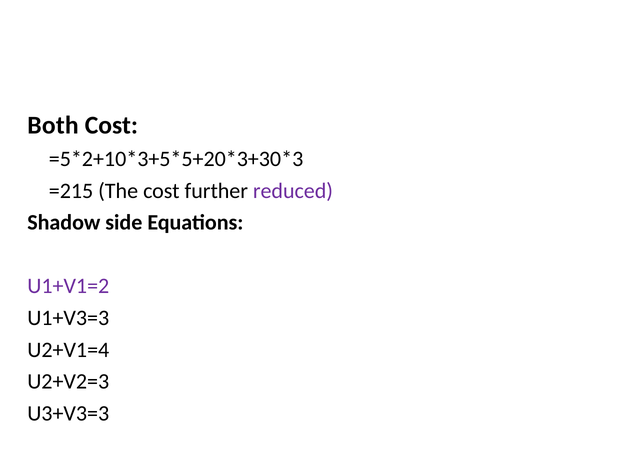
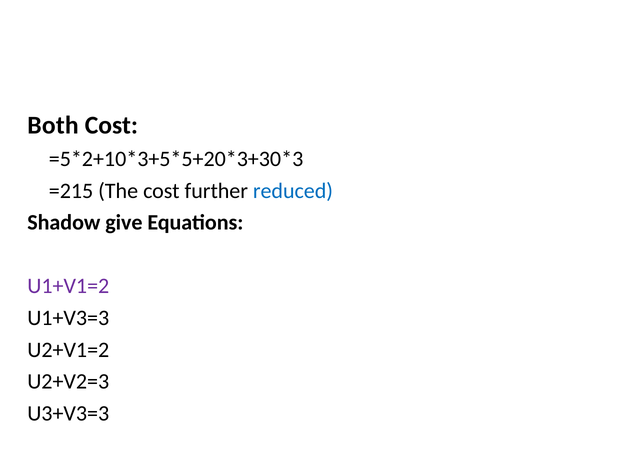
reduced colour: purple -> blue (293, 191)
side: side -> give (124, 223)
U2+V1=4: U2+V1=4 -> U2+V1=2 (68, 350)
